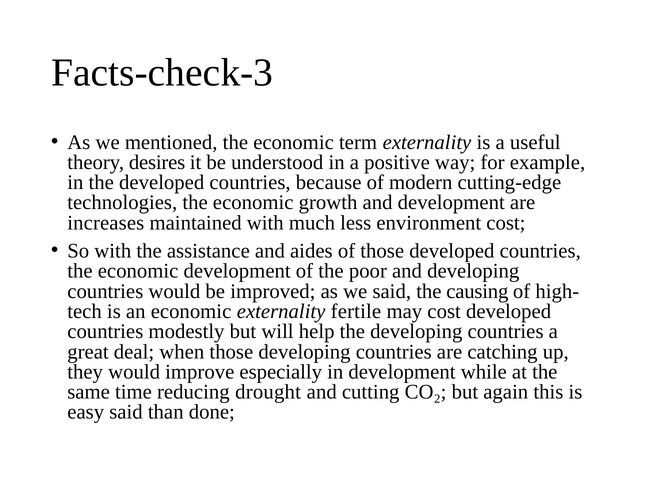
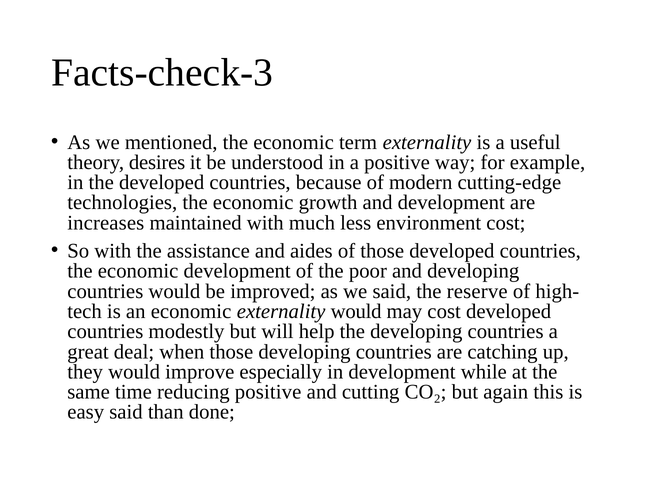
causing: causing -> reserve (477, 291)
externality fertile: fertile -> would (356, 311)
reducing drought: drought -> positive (268, 392)
